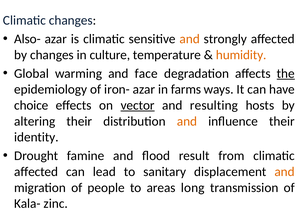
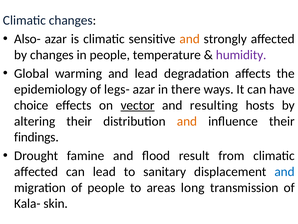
in culture: culture -> people (110, 55)
humidity colour: orange -> purple (241, 55)
and face: face -> lead (146, 73)
the underline: present -> none (286, 73)
iron-: iron- -> legs- (117, 89)
farms: farms -> there (186, 89)
identity: identity -> findings (36, 137)
and colour: orange -> blue (285, 171)
zinc: zinc -> skin (56, 203)
